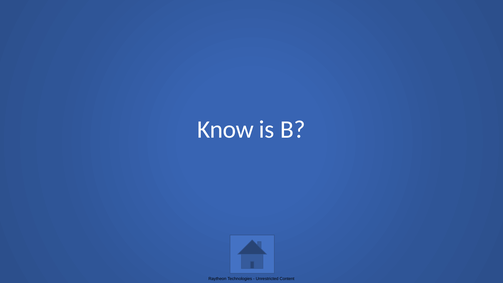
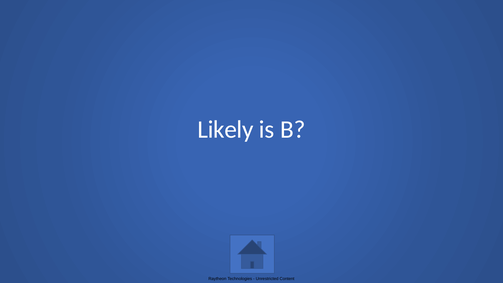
Know: Know -> Likely (225, 129)
